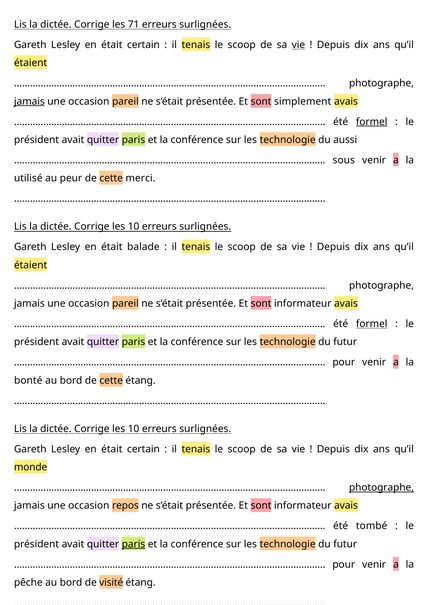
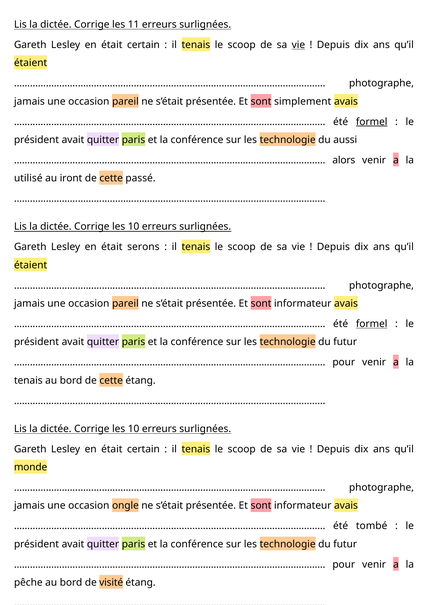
71: 71 -> 11 (134, 24)
jamais underline: present -> none (29, 101)
sous: sous -> alors (344, 160)
peur: peur -> iront (71, 178)
merci: merci -> passé (141, 178)
balade: balade -> serons (143, 247)
bonté: bonté -> tenais (28, 381)
photographe underline: present -> none (381, 488)
repos: repos -> ongle (125, 506)
paris underline: present -> none (133, 544)
